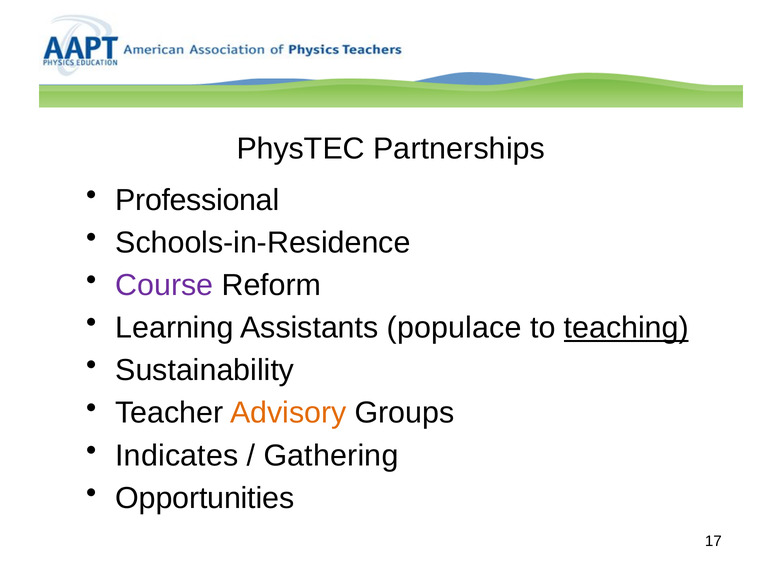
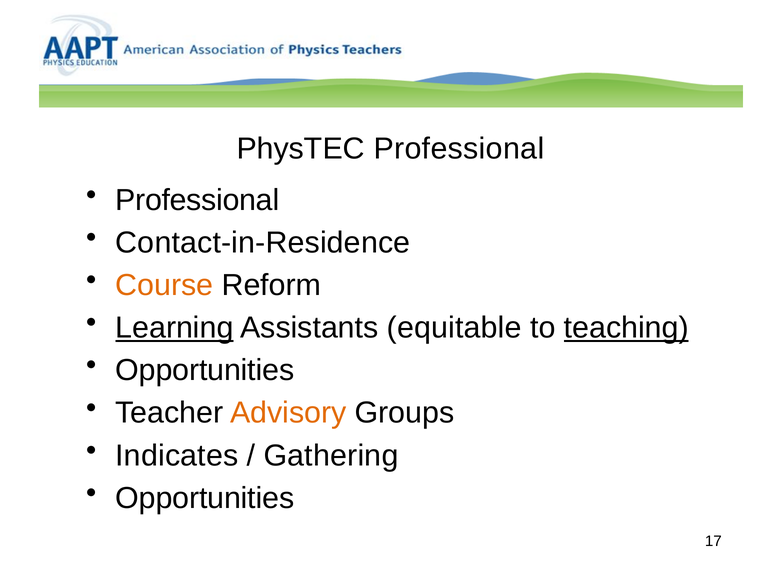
PhysTEC Partnerships: Partnerships -> Professional (459, 149)
Schools-in-Residence: Schools-in-Residence -> Contact-in-Residence (263, 243)
Course colour: purple -> orange (164, 285)
Learning underline: none -> present (174, 328)
populace: populace -> equitable (454, 328)
Sustainability: Sustainability -> Opportunities (205, 371)
